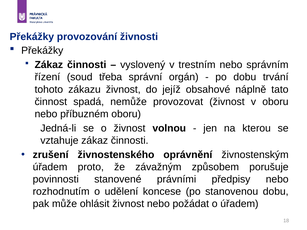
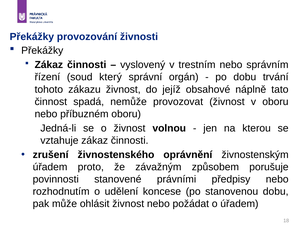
třeba: třeba -> který (111, 77)
